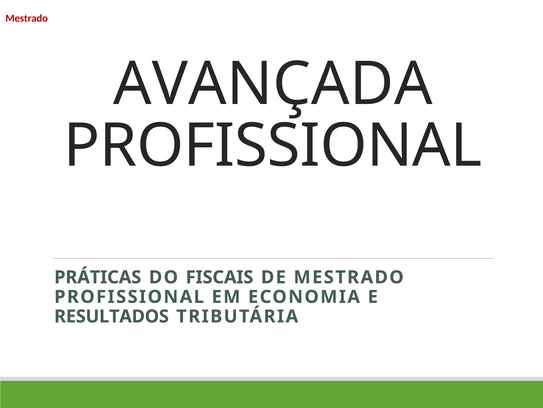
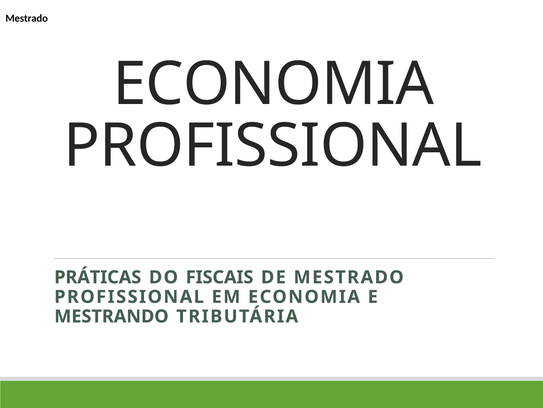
Mestrado colour: red -> black (27, 18)
AVANÇADA: AVANÇADA -> ECONOMIA (273, 84)
RESULTADOS: RESULTADOS -> MESTRANDO (111, 316)
